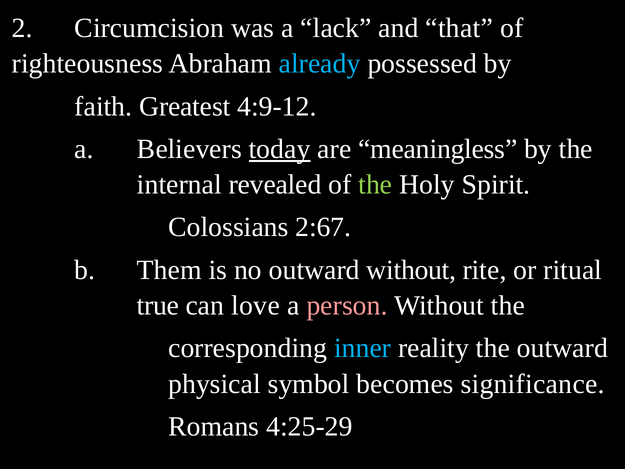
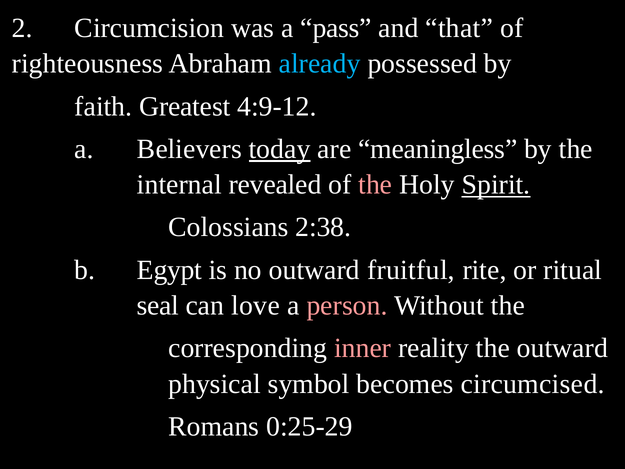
lack: lack -> pass (336, 28)
the colour: light green -> pink (375, 185)
Spirit underline: none -> present (496, 185)
2:67: 2:67 -> 2:38 (323, 227)
Them: Them -> Egypt (169, 270)
outward without: without -> fruitful (411, 270)
true: true -> seal (158, 305)
inner colour: light blue -> pink (363, 348)
significance: significance -> circumcised (533, 384)
4:25-29: 4:25-29 -> 0:25-29 (309, 426)
